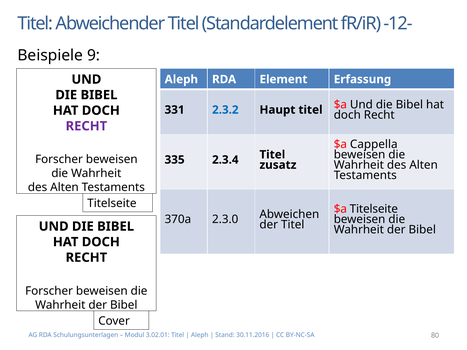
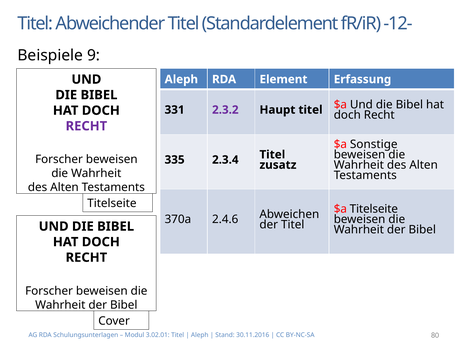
2.3.2 colour: blue -> purple (225, 110)
Cappella: Cappella -> Sonstige (374, 144)
2.3.0: 2.3.0 -> 2.4.6 (225, 220)
